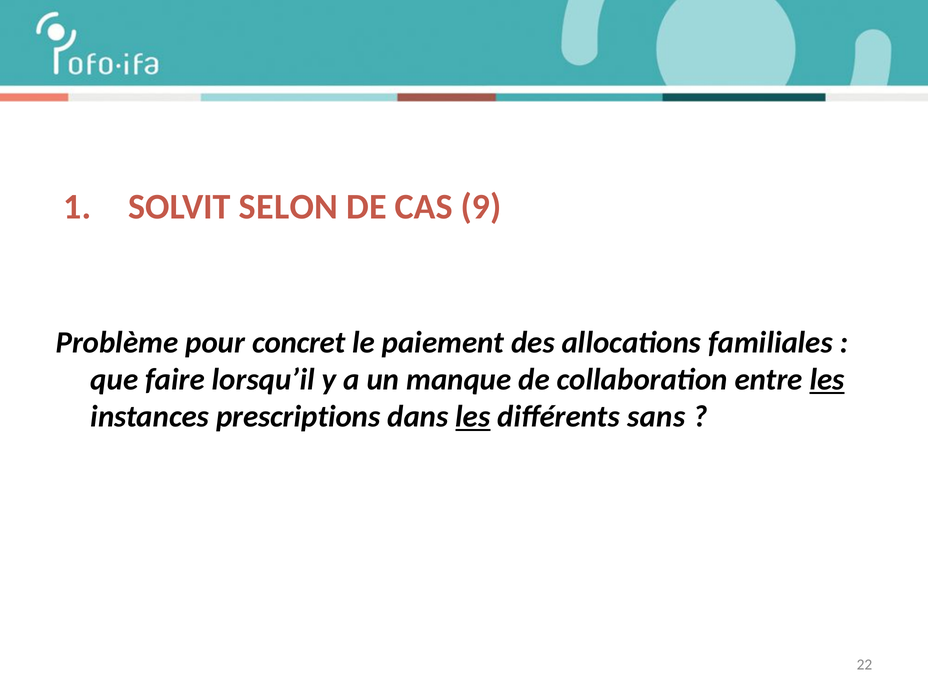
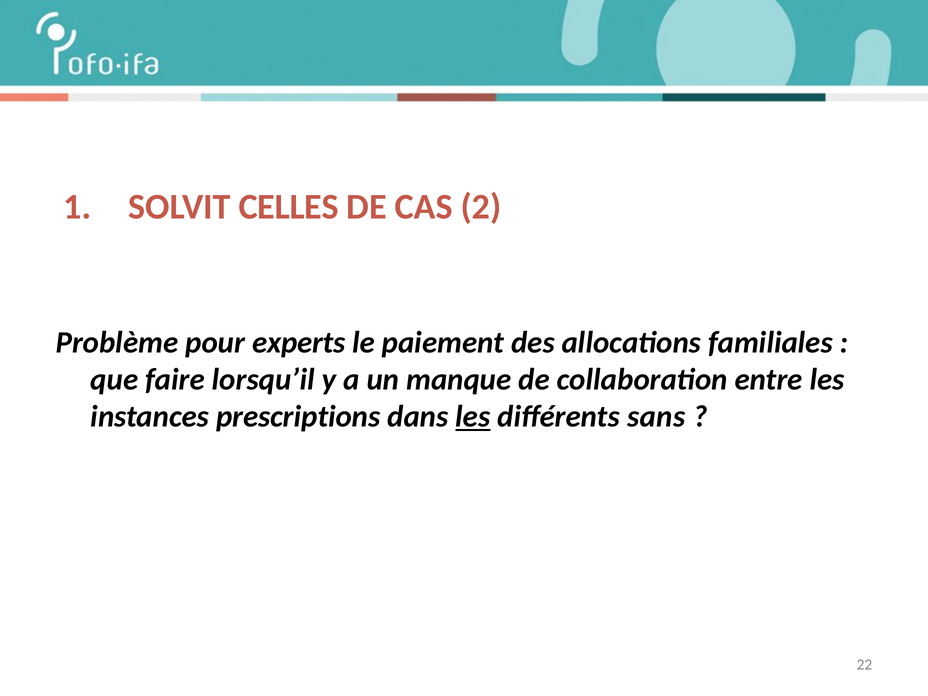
SELON: SELON -> CELLES (289, 207)
9: 9 -> 2 (481, 207)
concret: concret -> experts (299, 342)
les underline: present -> none (827, 380)
